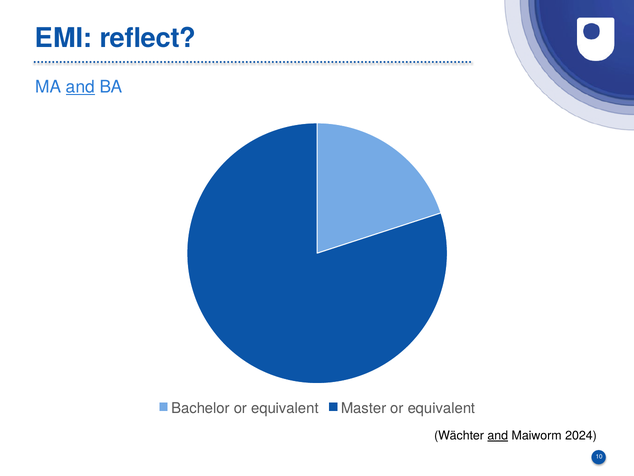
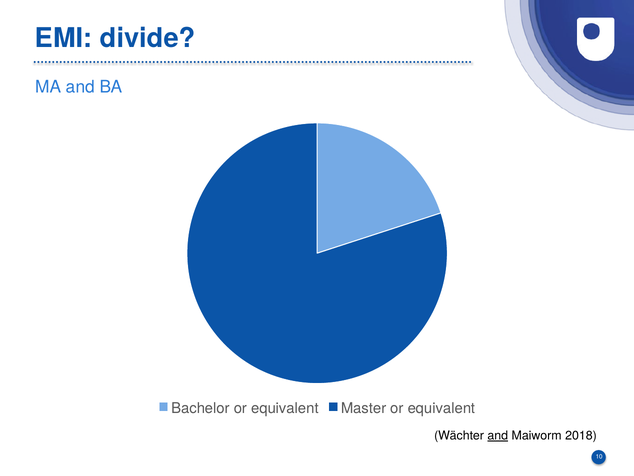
reflect: reflect -> divide (148, 38)
and underline: present -> none (80, 87)
2024: 2024 -> 2018 (581, 435)
